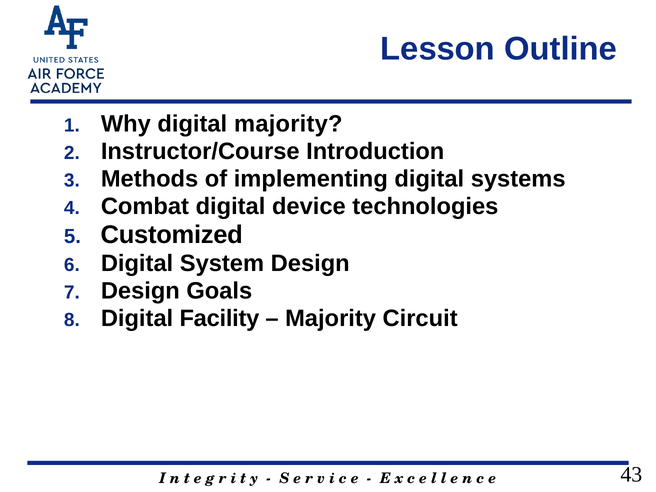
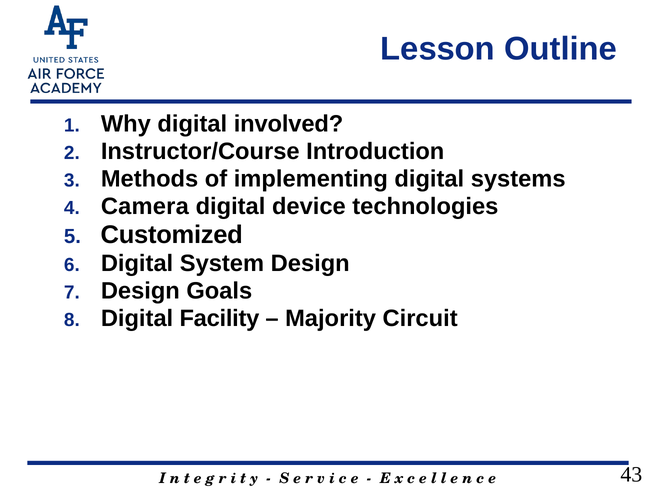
digital majority: majority -> involved (288, 124)
Combat: Combat -> Camera (145, 206)
